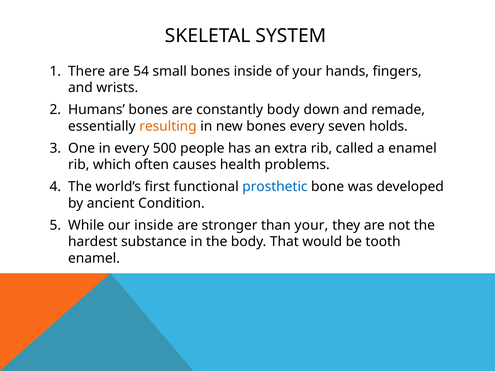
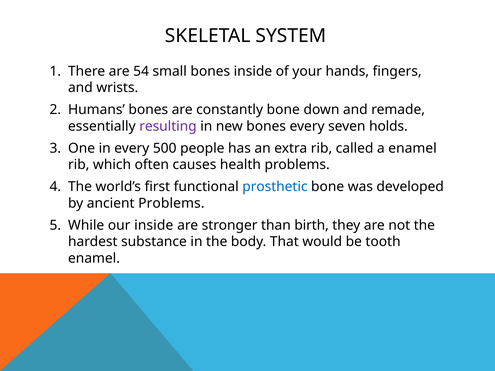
constantly body: body -> bone (283, 110)
resulting colour: orange -> purple (168, 126)
ancient Condition: Condition -> Problems (171, 203)
than your: your -> birth (312, 225)
